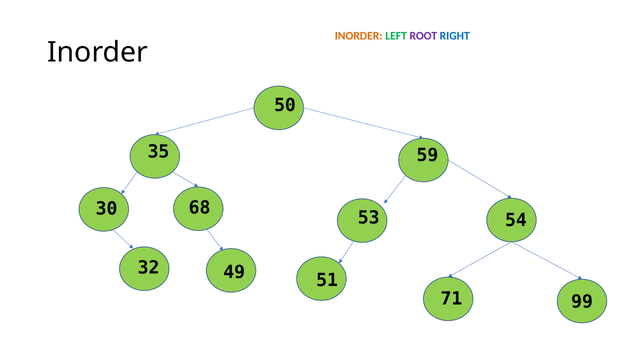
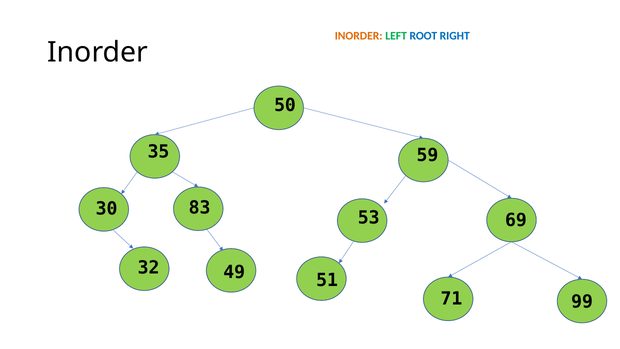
ROOT colour: purple -> blue (423, 36)
68: 68 -> 83 (200, 208)
54: 54 -> 69 (516, 220)
